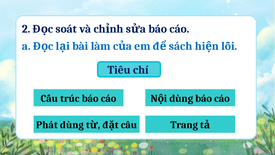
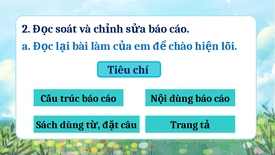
sách: sách -> chào (181, 46)
Phát: Phát -> Sách (47, 125)
